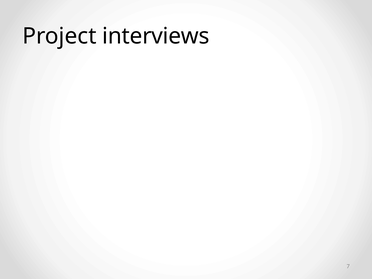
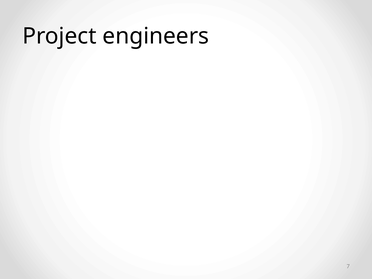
interviews: interviews -> engineers (156, 36)
